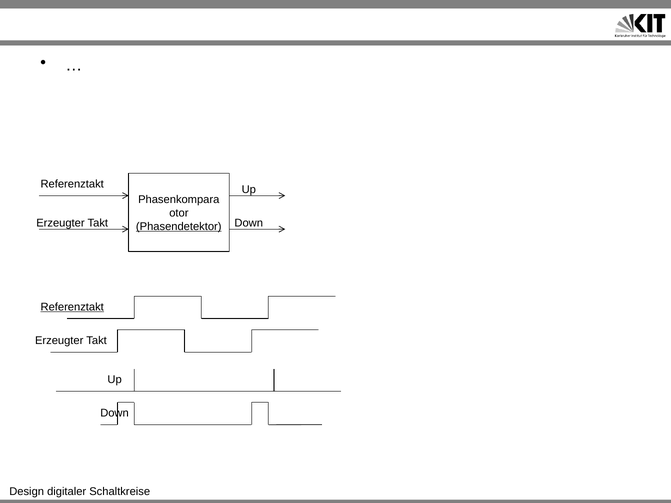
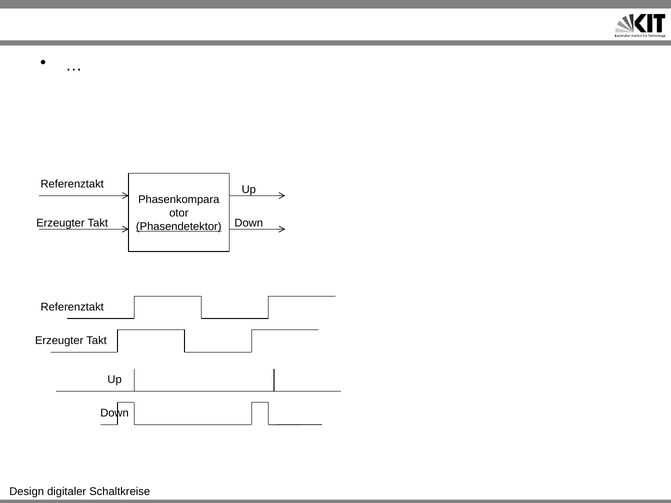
Referenztakt underline: present -> none (72, 307)
